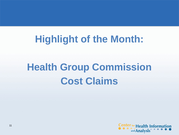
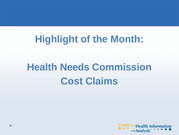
Group: Group -> Needs (75, 67)
